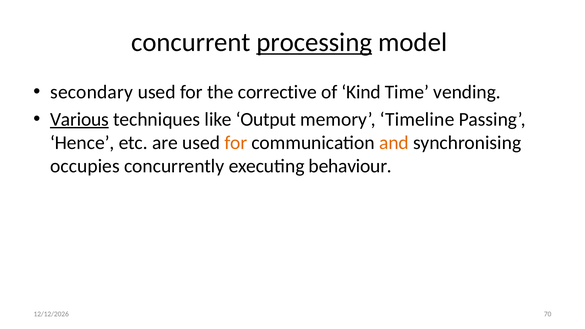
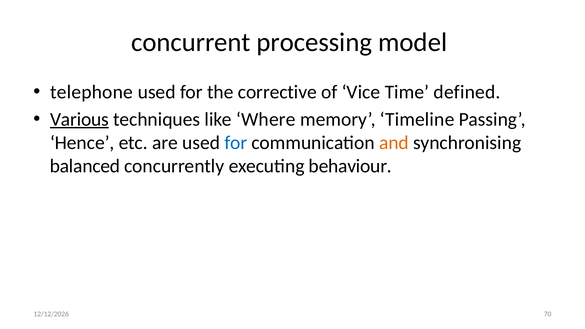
processing underline: present -> none (314, 42)
secondary: secondary -> telephone (92, 92)
Kind: Kind -> Vice (361, 92)
vending: vending -> defined (467, 92)
Output: Output -> Where (266, 119)
for colour: orange -> blue (236, 143)
occupies: occupies -> balanced (85, 166)
